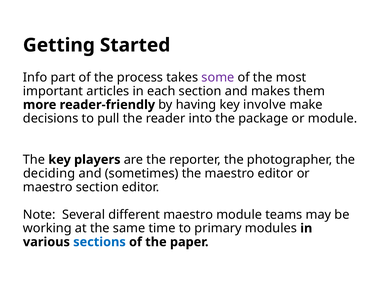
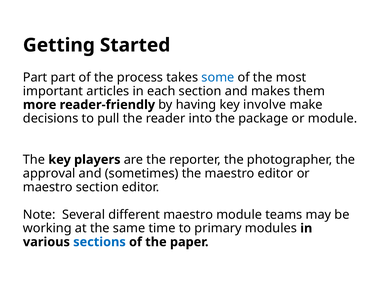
Info: Info -> Part (35, 77)
some colour: purple -> blue (218, 77)
deciding: deciding -> approval (49, 174)
